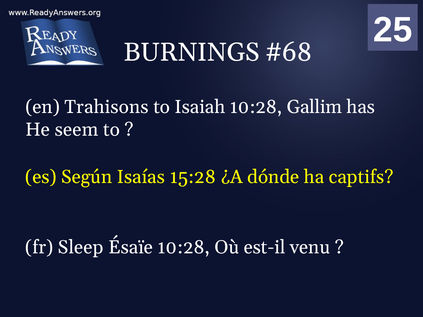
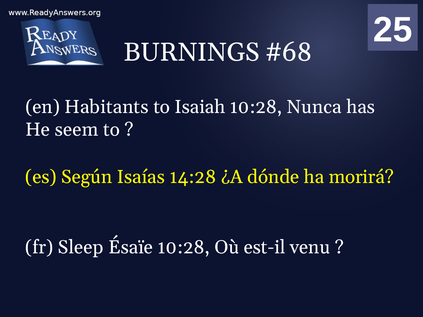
Trahisons: Trahisons -> Habitants (106, 107)
Gallim: Gallim -> Nunca (314, 107)
15:28: 15:28 -> 14:28 (193, 177)
captifs: captifs -> morirá (361, 177)
